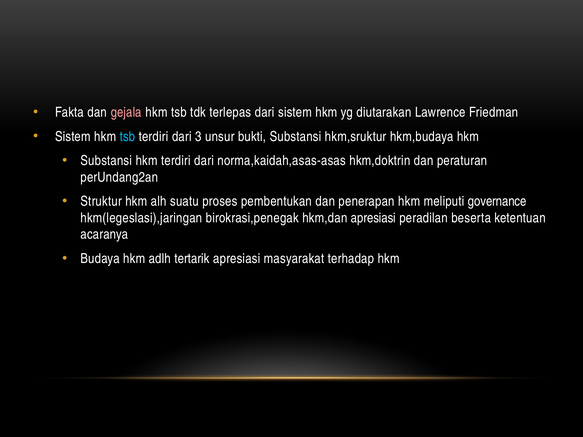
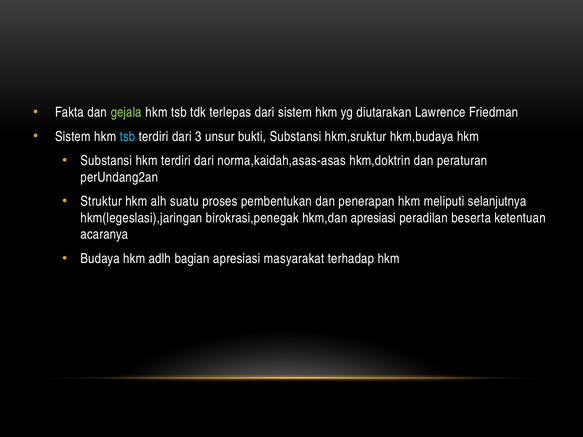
gejala colour: pink -> light green (126, 112)
governance: governance -> selanjutnya (497, 201)
tertarik: tertarik -> bagian (192, 259)
